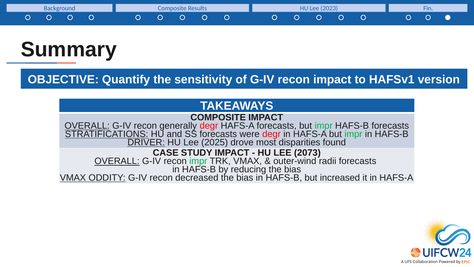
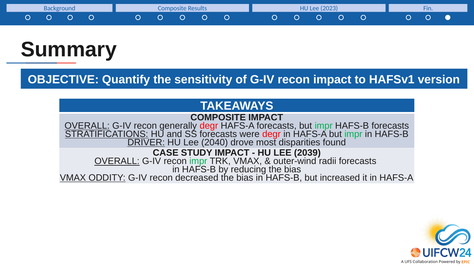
2025: 2025 -> 2040 (215, 142)
2073: 2073 -> 2039 (307, 153)
